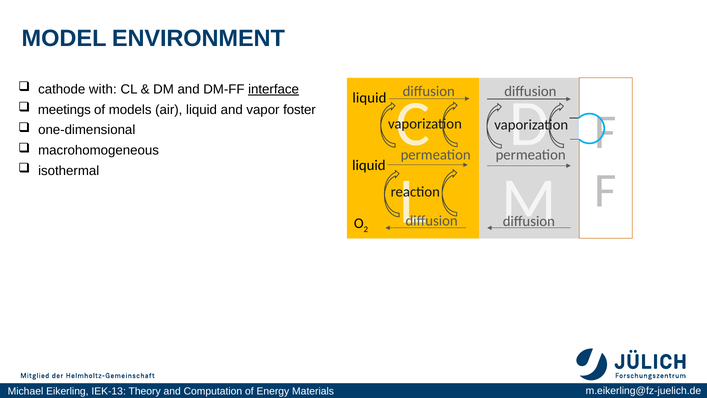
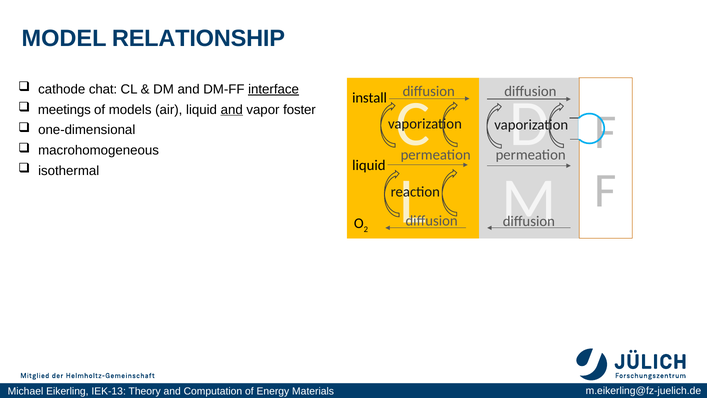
ENVIRONMENT: ENVIRONMENT -> RELATIONSHIP (198, 39)
with: with -> chat (103, 89)
liquid: liquid -> install (370, 98)
and underline: none -> present (232, 110)
